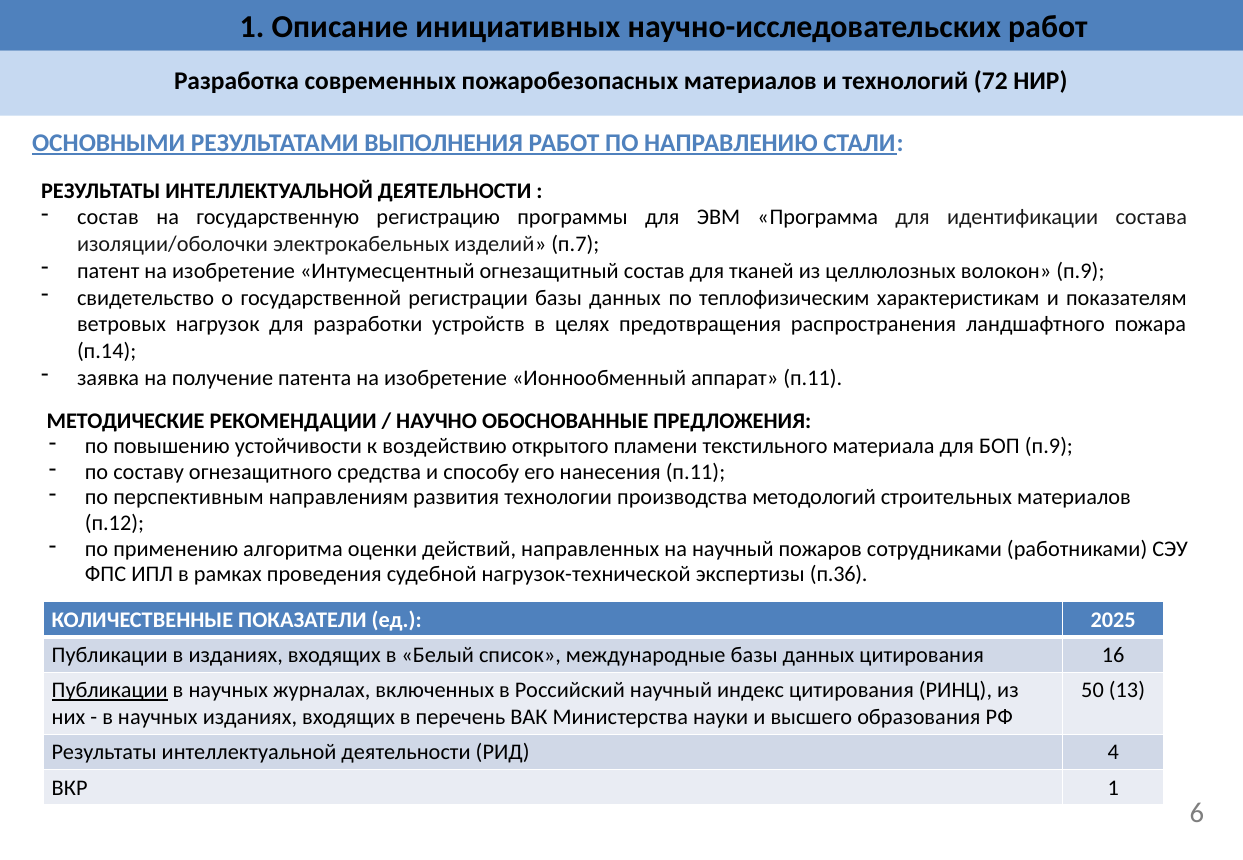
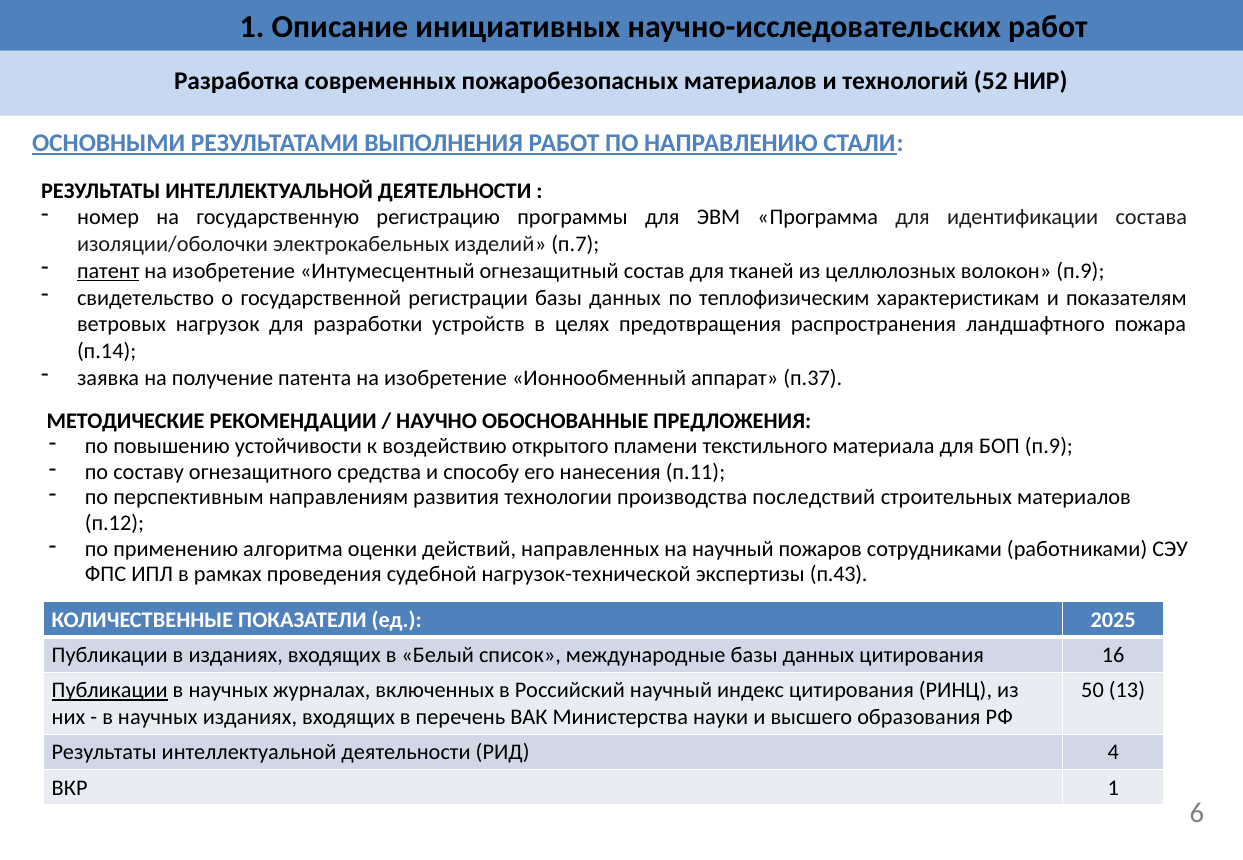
72: 72 -> 52 (991, 81)
состав: состав -> номер (108, 218)
патент underline: none -> present (108, 271)
аппарат п.11: п.11 -> п.37 (813, 378)
методологий: методологий -> последствий (814, 498)
п.36: п.36 -> п.43 (839, 575)
